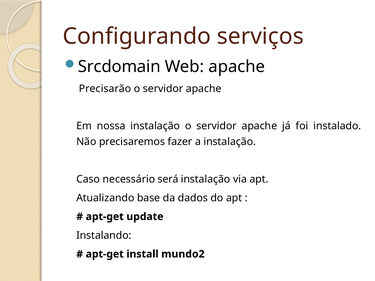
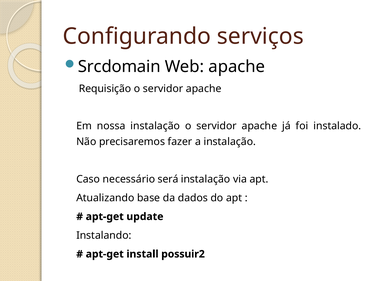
Precisarão: Precisarão -> Requisição (105, 89)
mundo2: mundo2 -> possuir2 (183, 254)
